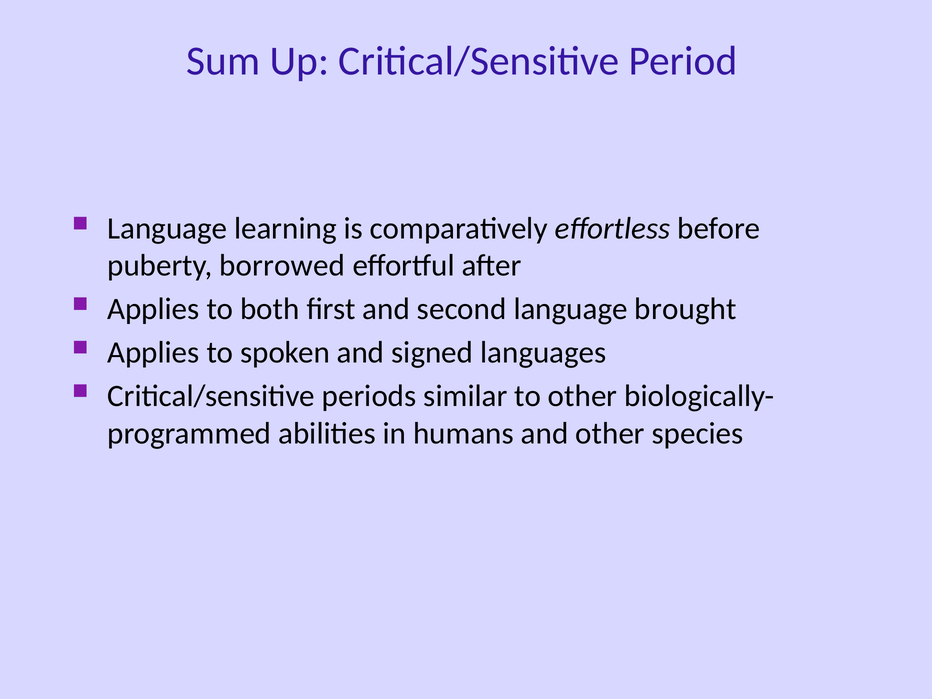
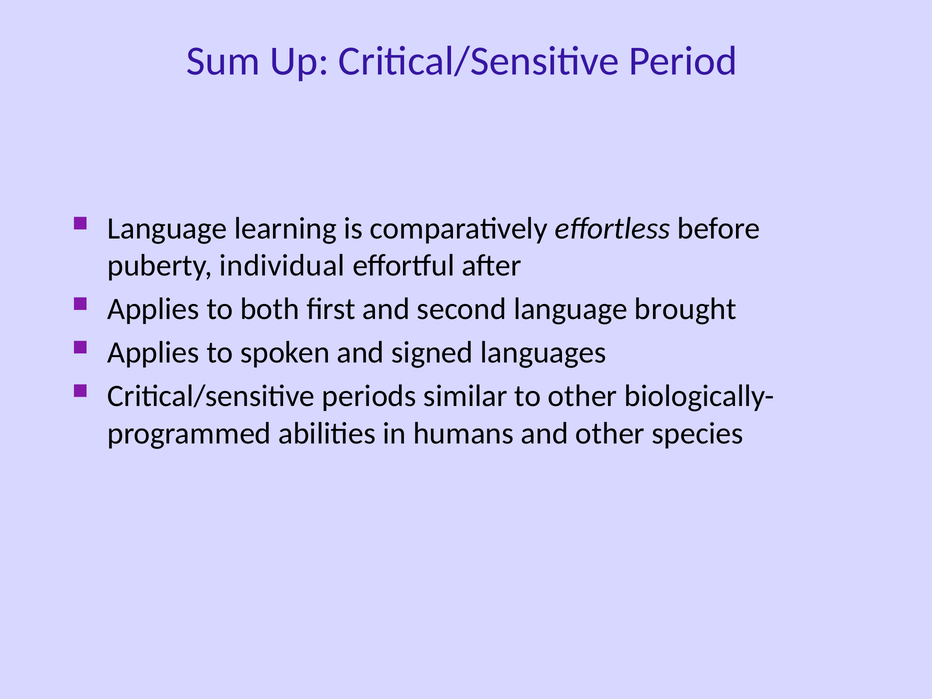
borrowed: borrowed -> individual (282, 266)
